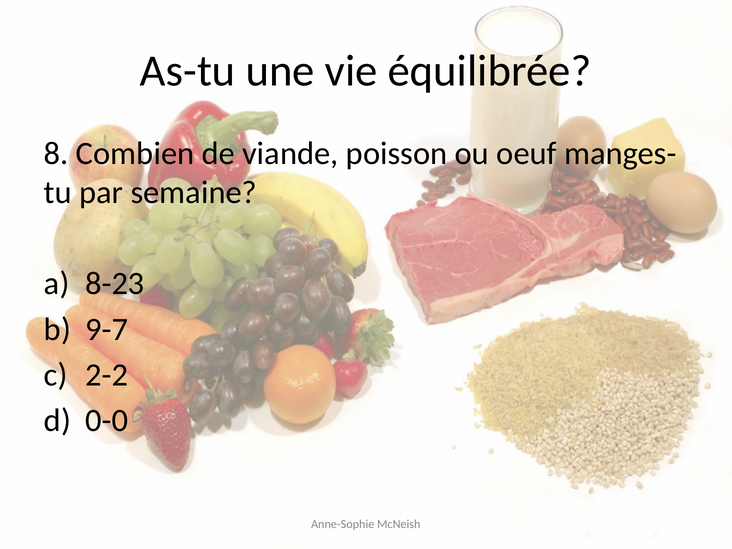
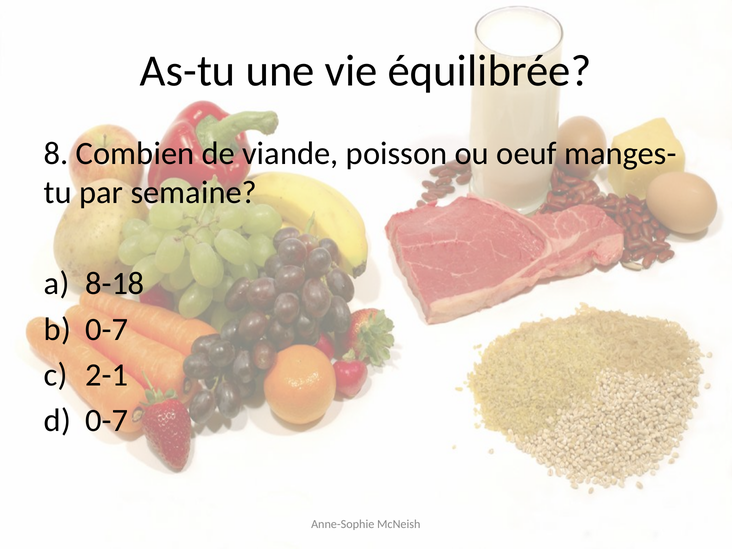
8-23: 8-23 -> 8-18 (115, 284)
9-7: 9-7 -> 0-7 (107, 329)
2-2: 2-2 -> 2-1 (107, 375)
0-0: 0-0 -> 0-7 (107, 420)
